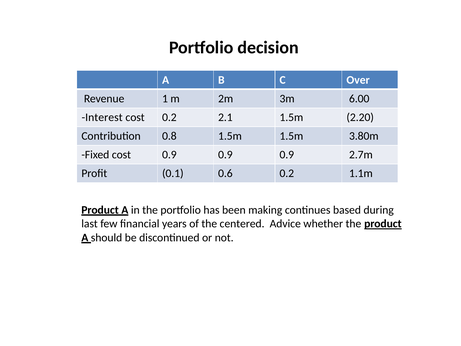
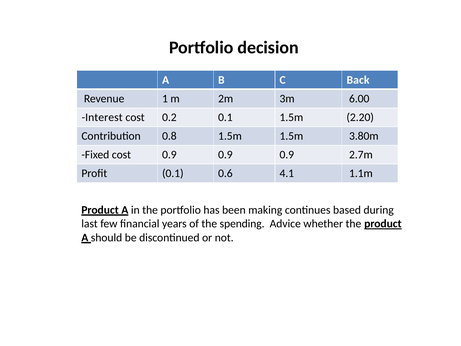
Over: Over -> Back (358, 80)
0.2 2.1: 2.1 -> 0.1 (225, 117)
0.6 0.2: 0.2 -> 4.1 (287, 173)
centered: centered -> spending (242, 224)
